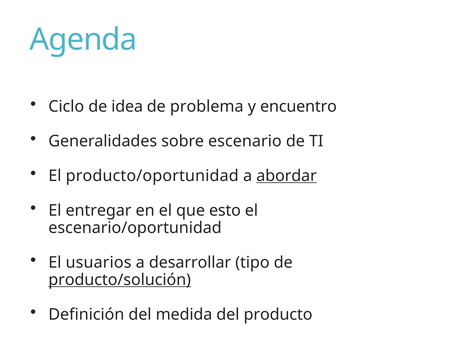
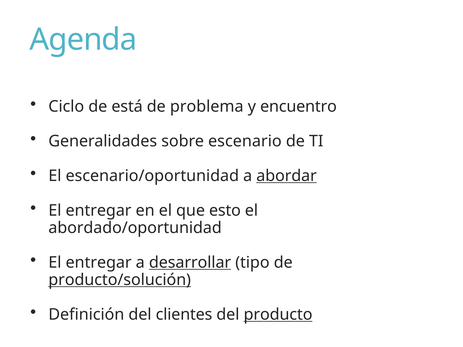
idea: idea -> está (127, 107)
producto/oportunidad: producto/oportunidad -> escenario/oportunidad (152, 176)
escenario/oportunidad: escenario/oportunidad -> abordado/oportunidad (135, 228)
usuarios: usuarios -> entregar (99, 263)
desarrollar underline: none -> present (190, 263)
medida: medida -> clientes (184, 315)
producto underline: none -> present (278, 315)
